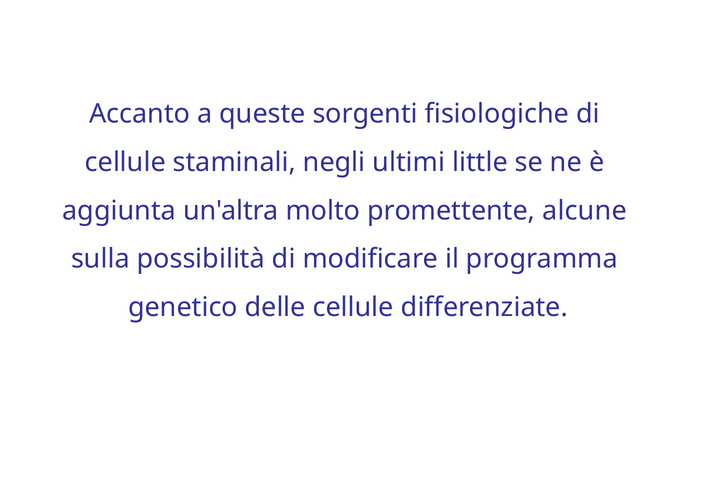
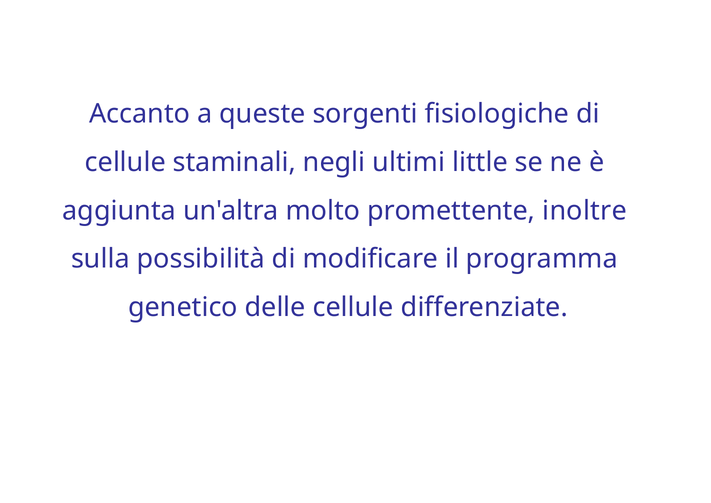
alcune: alcune -> inoltre (585, 210)
